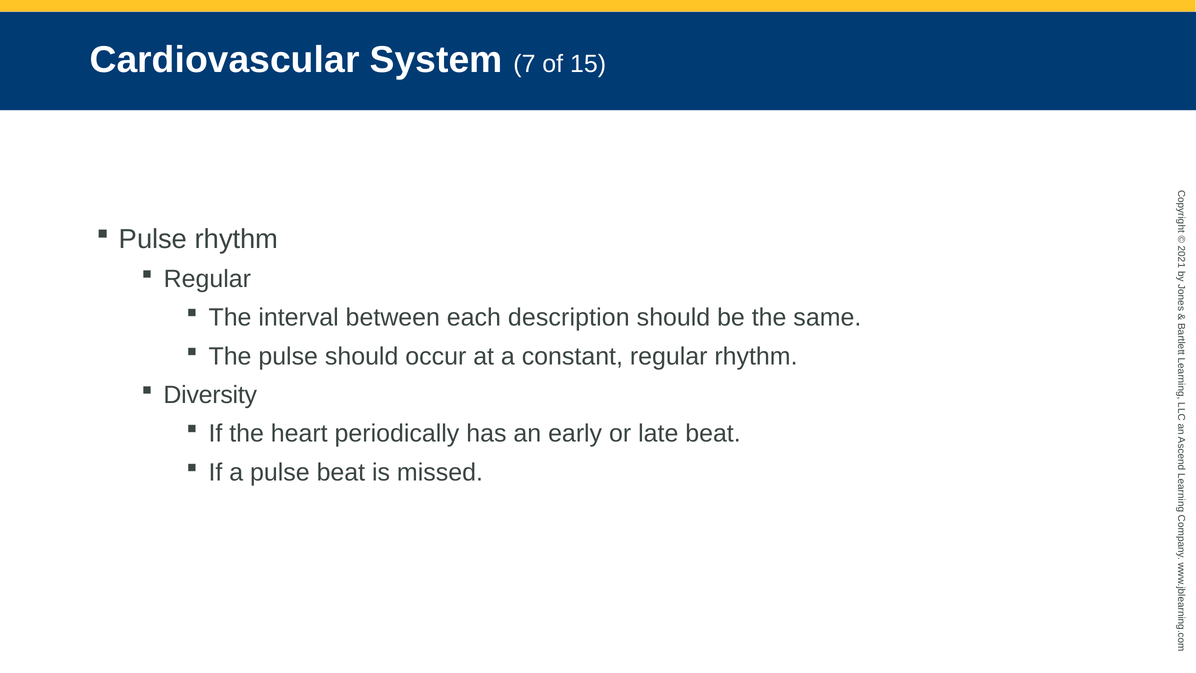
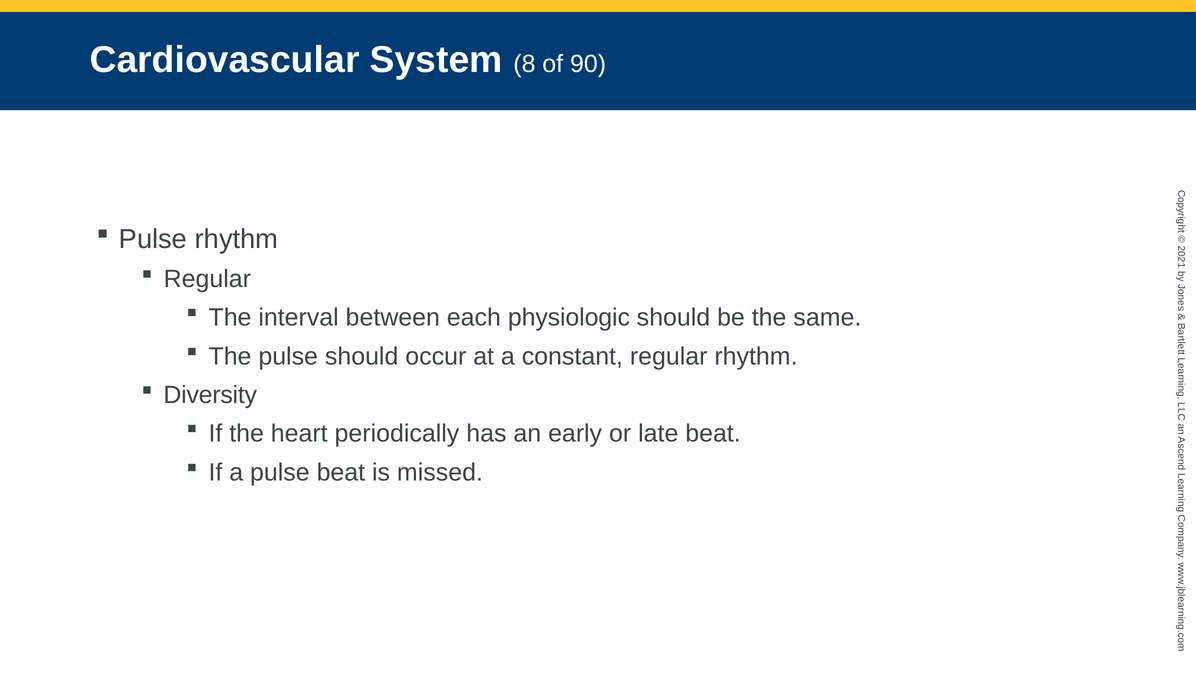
7: 7 -> 8 (524, 64)
15: 15 -> 90 (588, 64)
description: description -> physiologic (569, 318)
